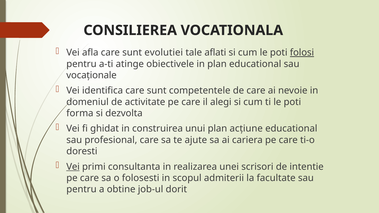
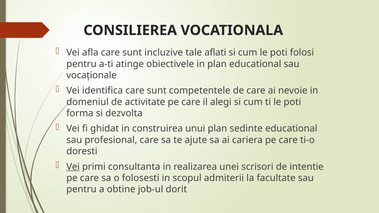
evolutiei: evolutiei -> incluzive (164, 53)
folosi underline: present -> none (302, 53)
acțiune: acțiune -> sedinte (246, 129)
